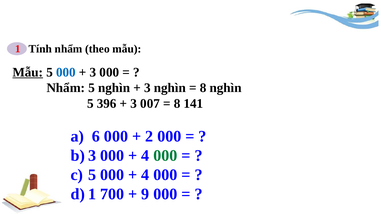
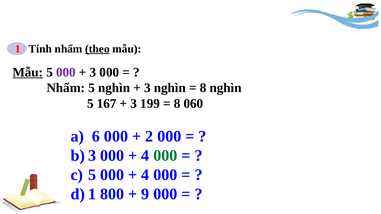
theo underline: none -> present (97, 49)
000 colour: blue -> purple (66, 72)
396: 396 -> 167 (107, 104)
007: 007 -> 199 (150, 104)
141: 141 -> 060 (193, 104)
700: 700 -> 800 (112, 194)
